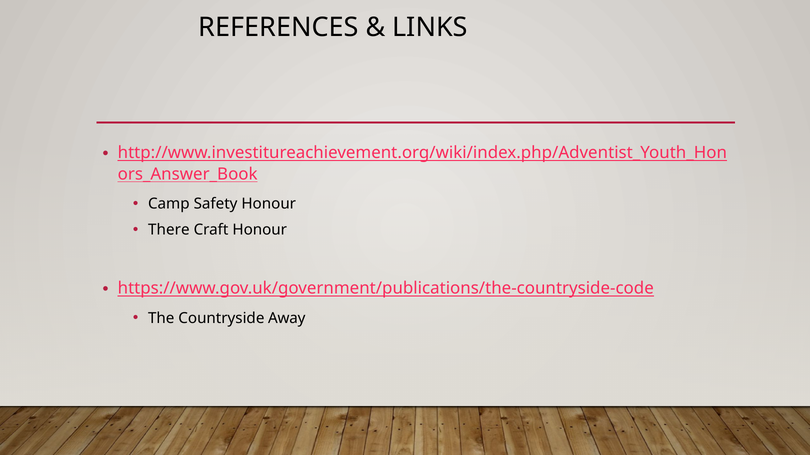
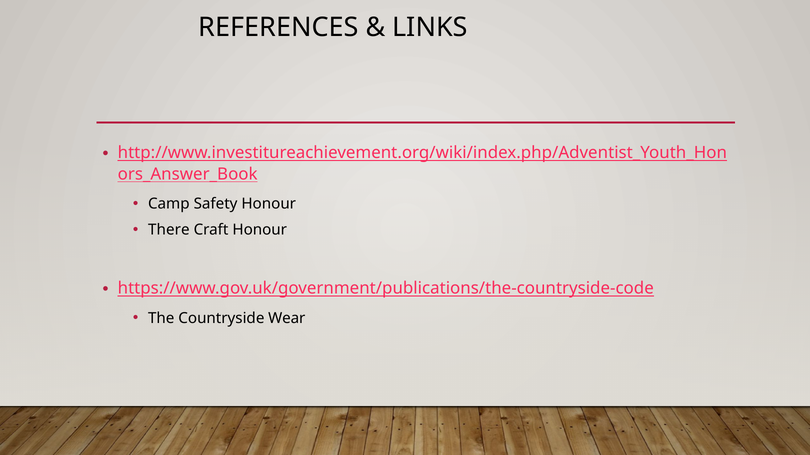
Away: Away -> Wear (287, 319)
